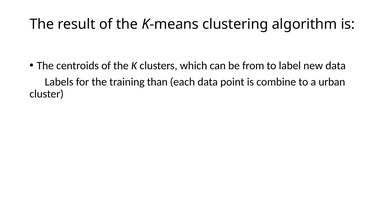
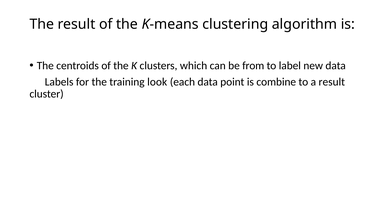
than: than -> look (157, 82)
a urban: urban -> result (332, 82)
